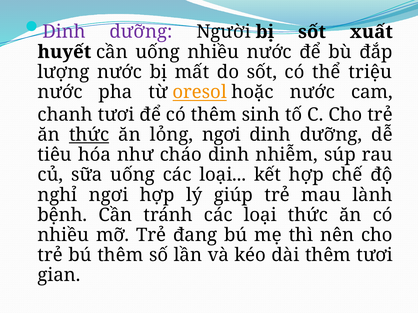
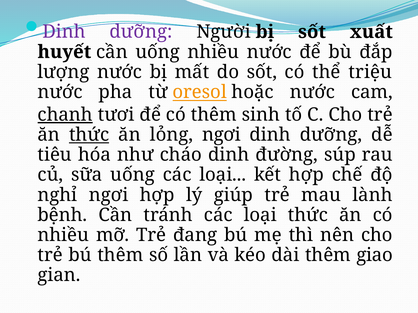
chanh underline: none -> present (65, 115)
nhiễm: nhiễm -> đường (287, 155)
thêm tươi: tươi -> giao (375, 255)
